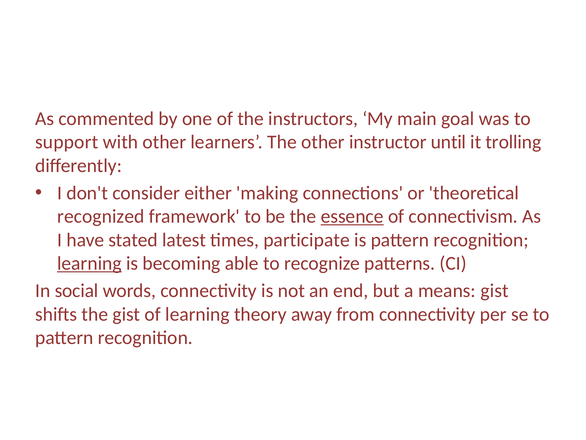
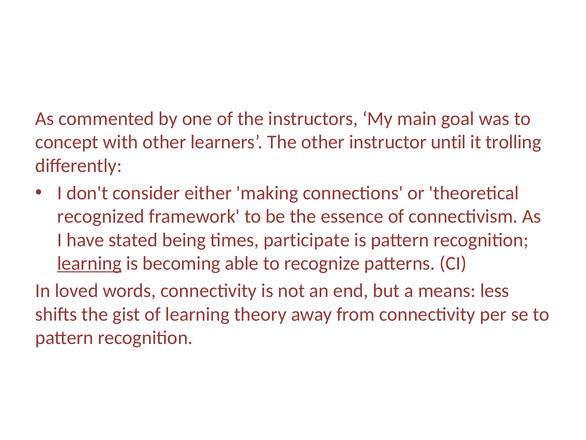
support: support -> concept (67, 142)
essence underline: present -> none (352, 216)
latest: latest -> being (184, 240)
social: social -> loved (76, 290)
means gist: gist -> less (495, 290)
